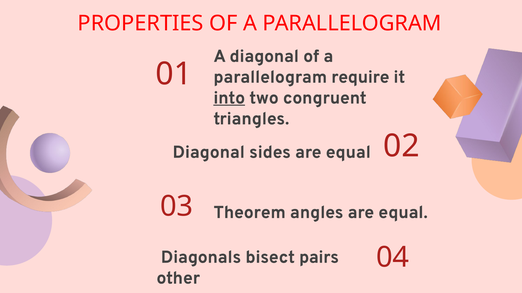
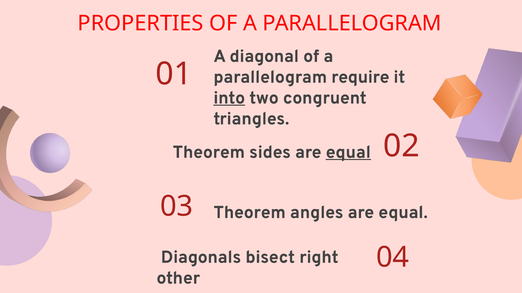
Diagonal: Diagonal -> Theorem (209, 152)
equal underline: none -> present (348, 152)
pairs: pairs -> right (319, 258)
